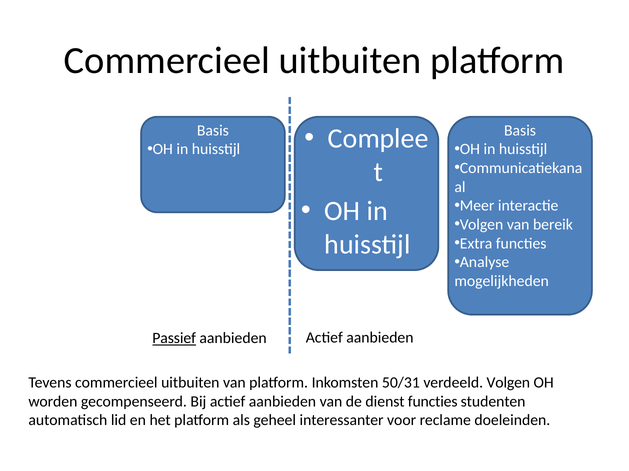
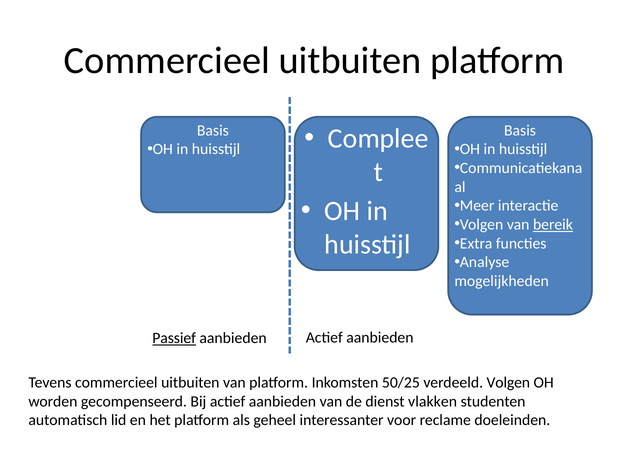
bereik underline: none -> present (553, 225)
50/31: 50/31 -> 50/25 (401, 383)
functies: functies -> vlakken (433, 402)
